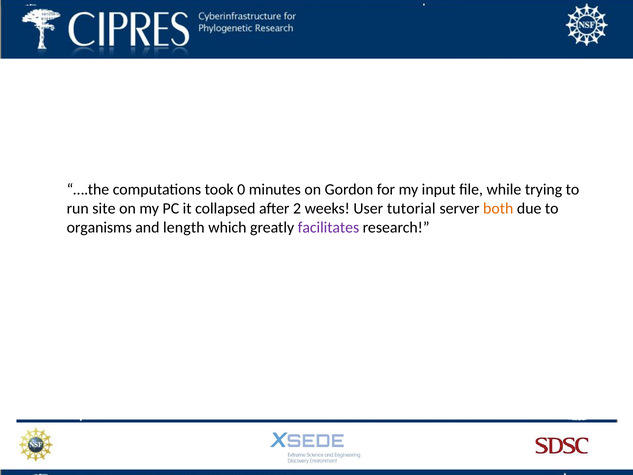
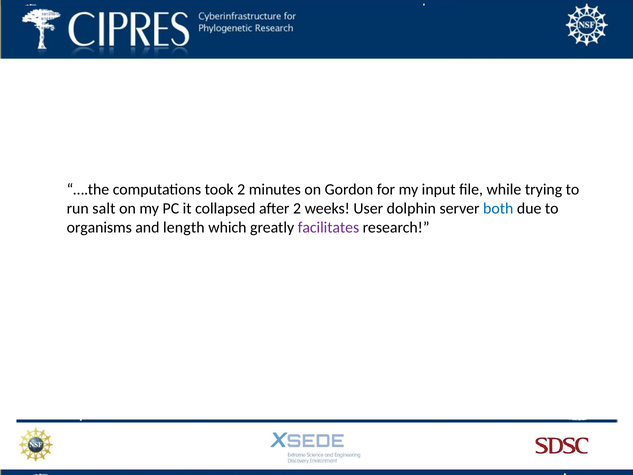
took 0: 0 -> 2 (241, 189)
site: site -> salt (104, 208)
tutorial: tutorial -> dolphin (411, 208)
both colour: orange -> blue (498, 208)
